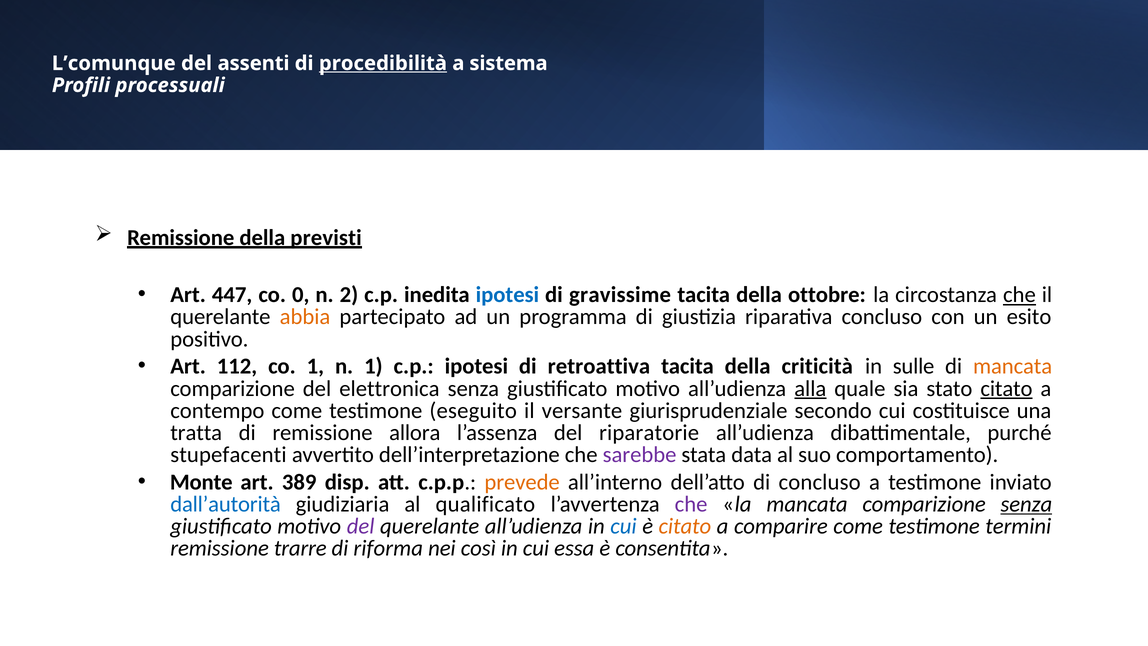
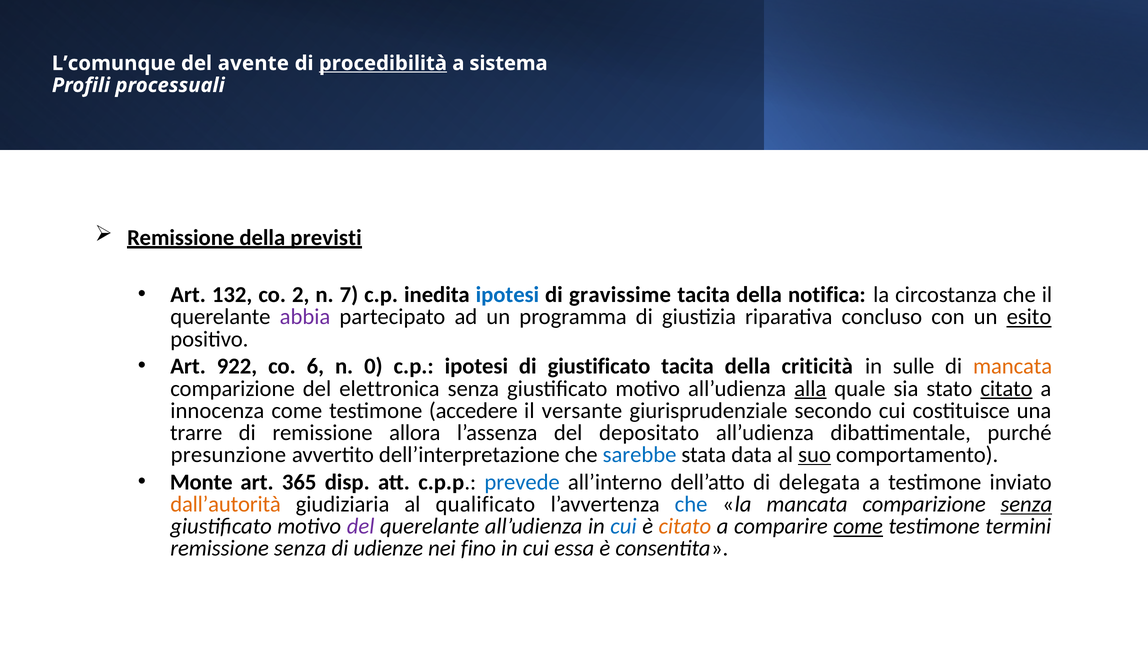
assenti: assenti -> avente (253, 63)
447: 447 -> 132 (232, 295)
0: 0 -> 2 (301, 295)
2: 2 -> 7 (349, 295)
ottobre: ottobre -> notifica (827, 295)
che underline: present -> none (1019, 295)
abbia colour: orange -> purple (305, 317)
esito underline: none -> present (1029, 317)
112: 112 -> 922 (237, 366)
co 1: 1 -> 6 (315, 366)
n 1: 1 -> 0 (373, 366)
di retroattiva: retroattiva -> giustificato (599, 366)
contempo: contempo -> innocenza (217, 410)
eseguito: eseguito -> accedere (473, 410)
tratta: tratta -> trarre (196, 432)
riparatorie: riparatorie -> depositato (649, 432)
stupefacenti: stupefacenti -> presunzione (228, 455)
sarebbe colour: purple -> blue (640, 455)
suo underline: none -> present (815, 455)
389: 389 -> 365 (299, 482)
prevede colour: orange -> blue (522, 482)
di concluso: concluso -> delegata (820, 482)
dall’autorità colour: blue -> orange (226, 504)
che colour: purple -> blue (691, 504)
come underline: none -> present (858, 526)
remissione trarre: trarre -> senza (300, 548)
riforma: riforma -> udienze (388, 548)
così: così -> fino (478, 548)
